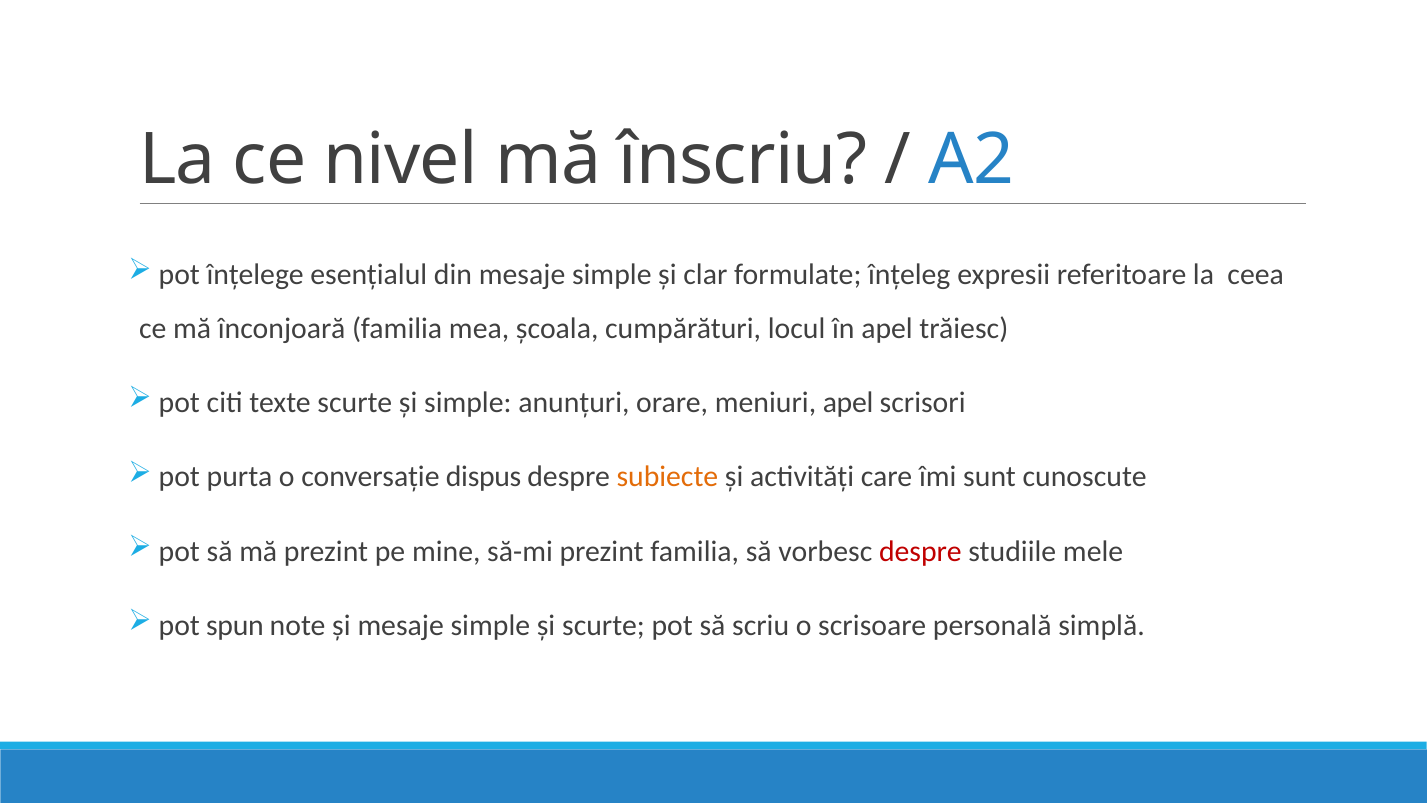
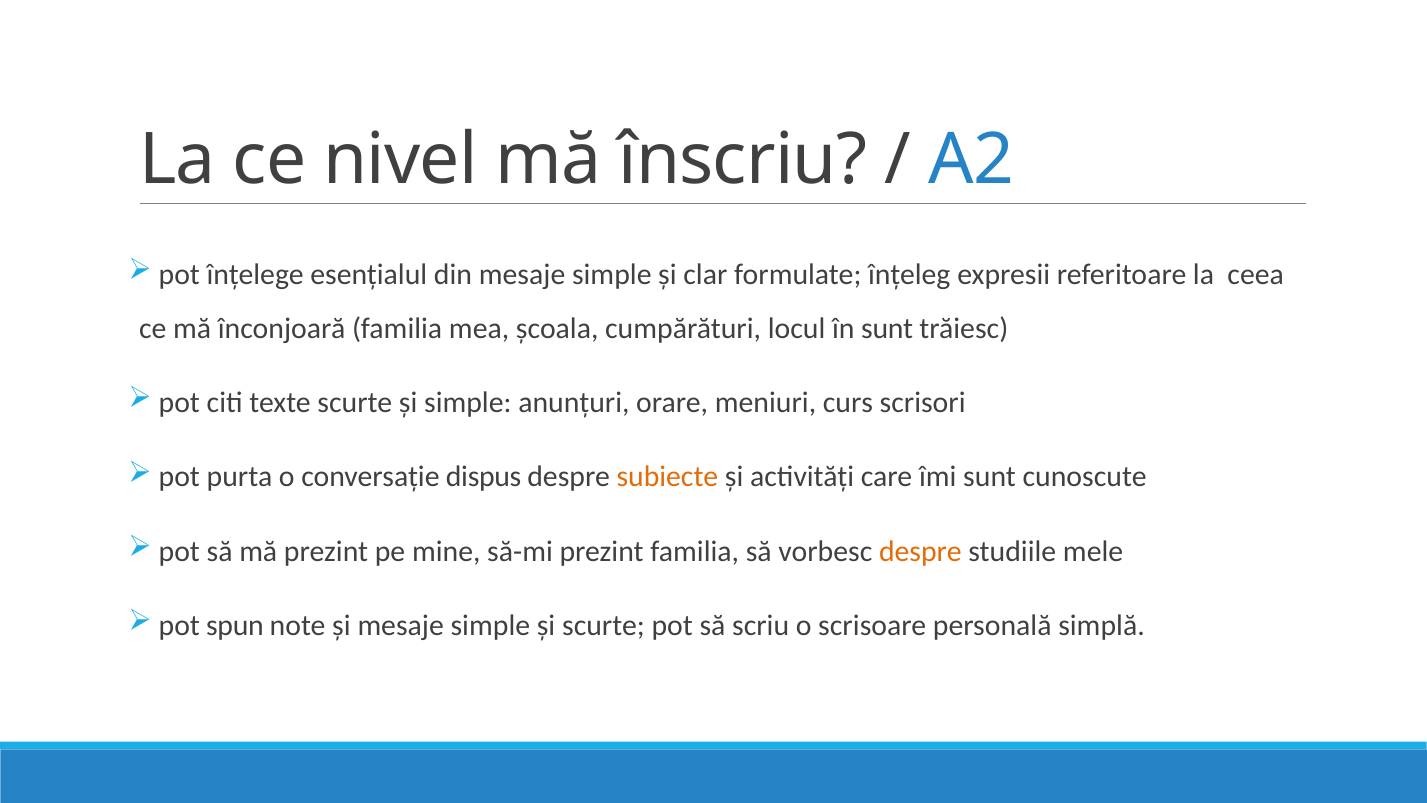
în apel: apel -> sunt (887, 328)
meniuri apel: apel -> curs (848, 403)
despre colour: red -> orange (920, 551)
